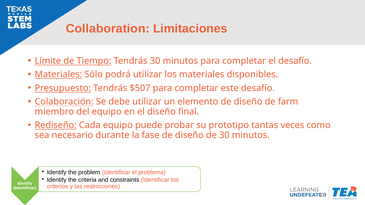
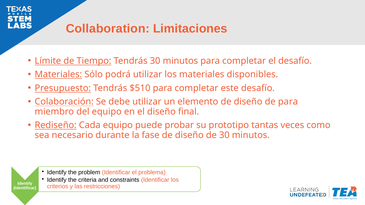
$507: $507 -> $510 (140, 88)
de farm: farm -> para (288, 102)
